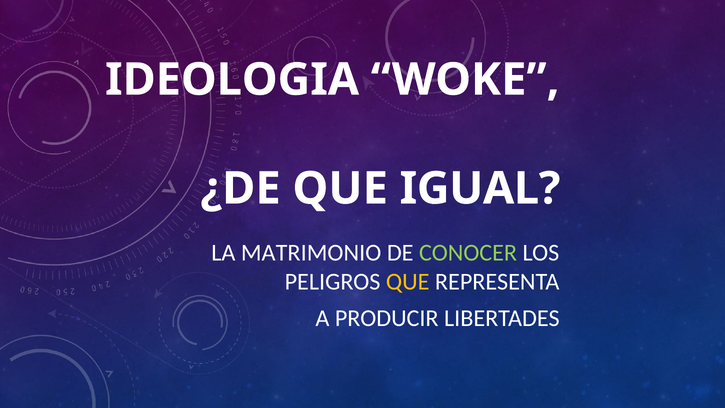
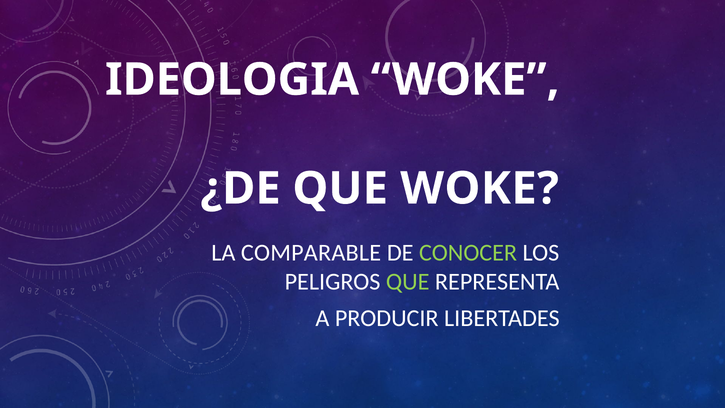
QUE IGUAL: IGUAL -> WOKE (480, 188)
MATRIMONIO: MATRIMONIO -> COMPARABLE (311, 253)
QUE colour: yellow -> light green (408, 282)
